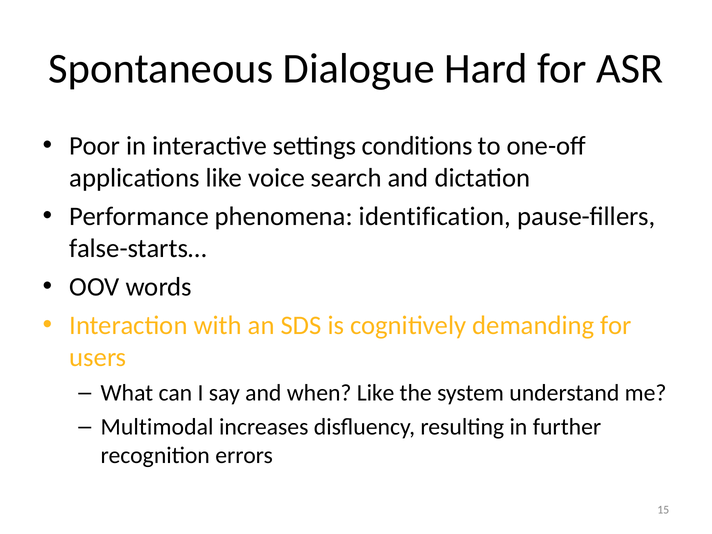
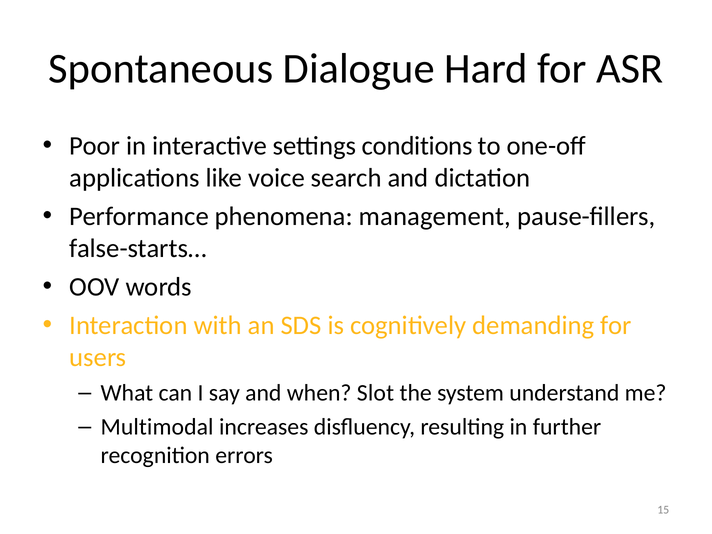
identification: identification -> management (435, 217)
when Like: Like -> Slot (375, 393)
